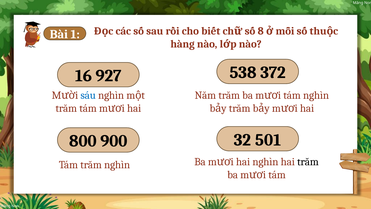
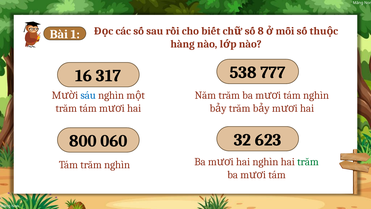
927: 927 -> 317 (109, 76)
372: 372 -> 777 (273, 73)
900: 900 -> 060 (114, 141)
501: 501 -> 623 (268, 140)
trăm colour: black -> green (308, 161)
